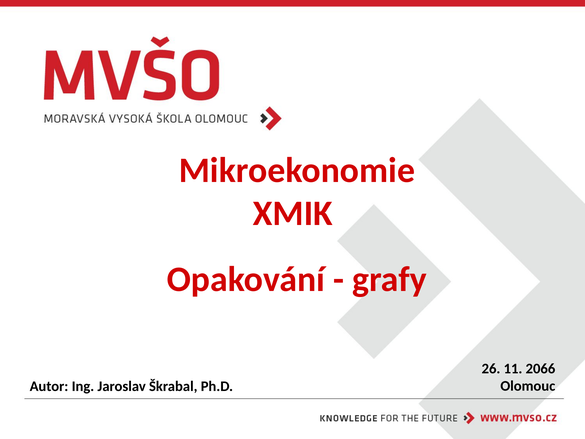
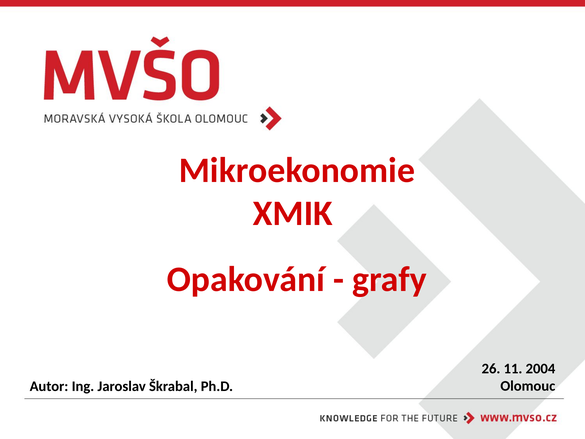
2066: 2066 -> 2004 (540, 368)
